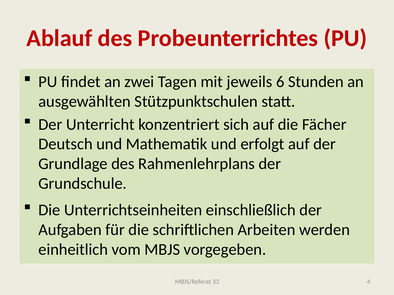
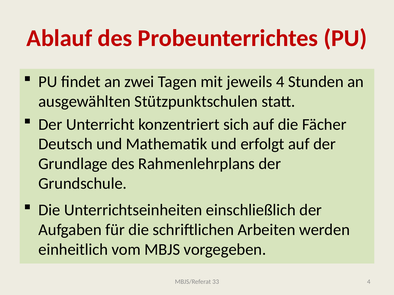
jeweils 6: 6 -> 4 (280, 82)
